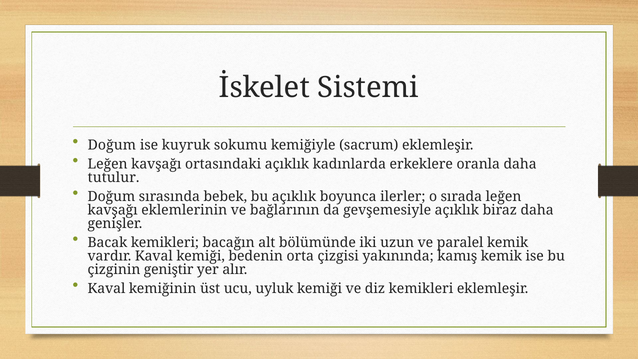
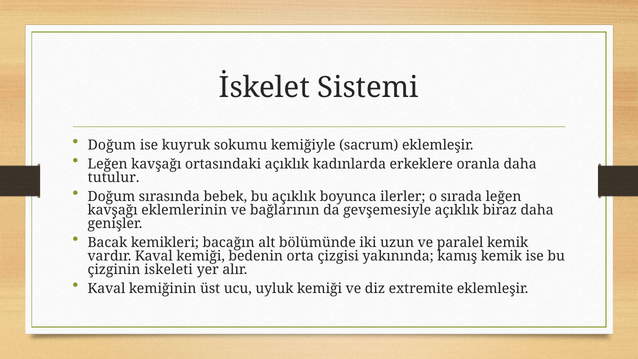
geniştir: geniştir -> iskeleti (169, 269)
diz kemikleri: kemikleri -> extremite (421, 288)
